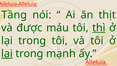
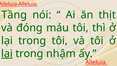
được: được -> đóng (29, 28)
thì underline: present -> none (99, 28)
mạnh: mạnh -> nhậm (61, 53)
